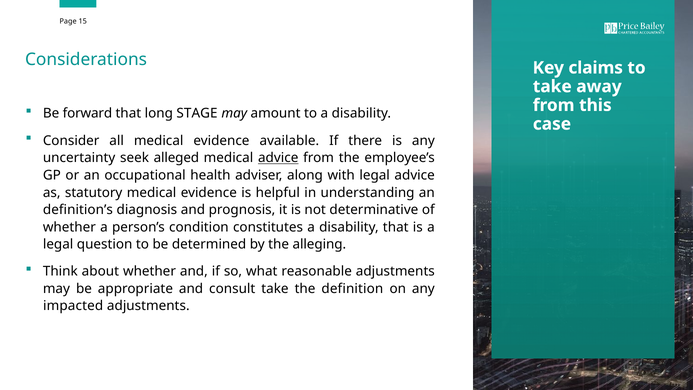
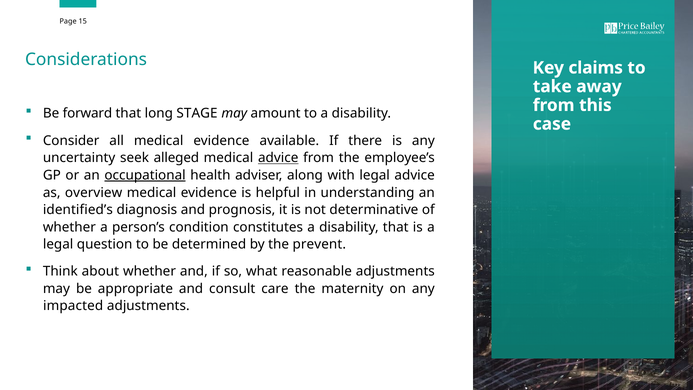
occupational underline: none -> present (145, 175)
statutory: statutory -> overview (94, 192)
definition’s: definition’s -> identified’s (78, 210)
alleging: alleging -> prevent (319, 244)
consult take: take -> care (275, 289)
definition: definition -> maternity (352, 289)
